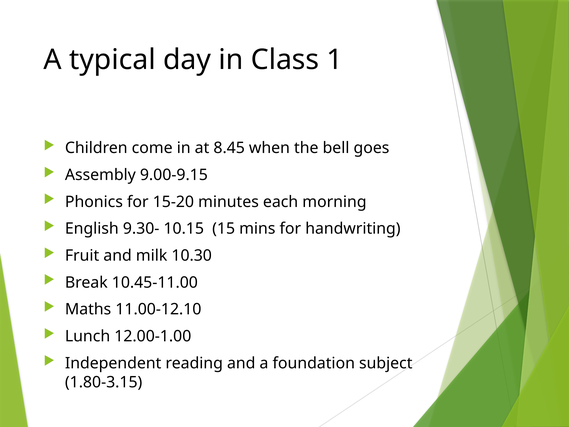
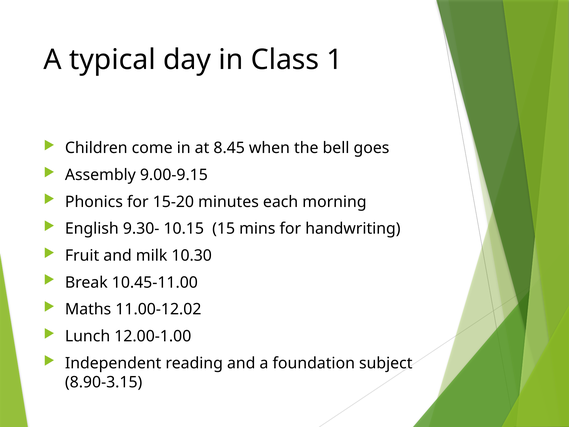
11.00-12.10: 11.00-12.10 -> 11.00-12.02 (158, 309)
1.80-3.15: 1.80-3.15 -> 8.90-3.15 (104, 382)
